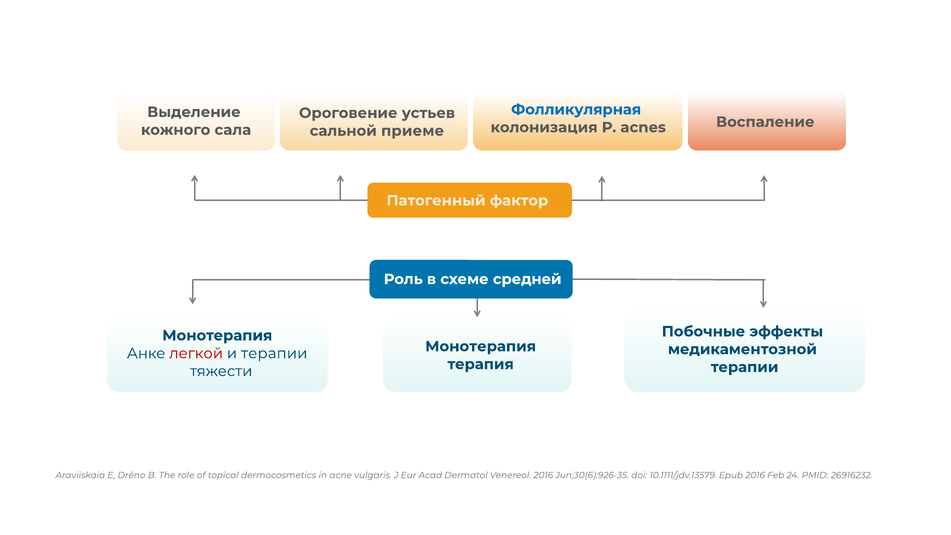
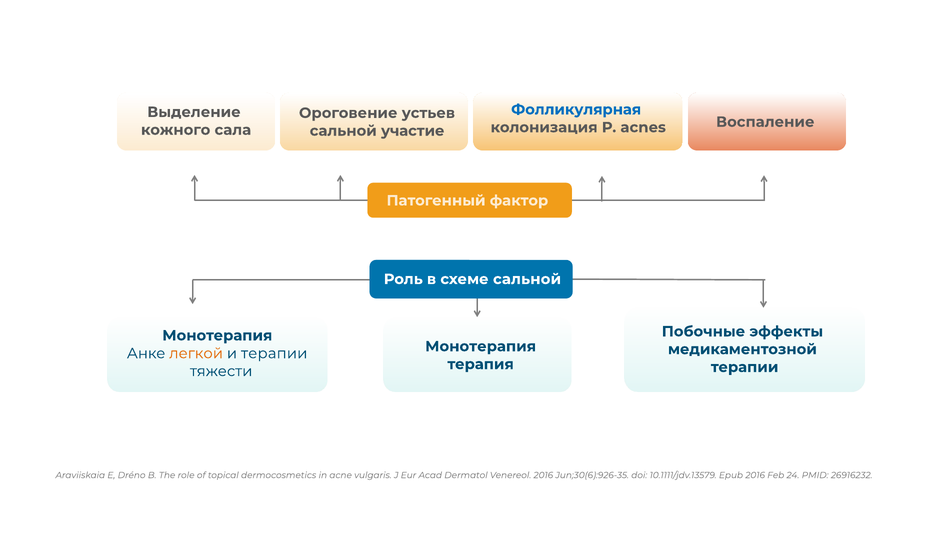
приеме: приеме -> участие (413, 131)
схеме средней: средней -> сальной (527, 279)
легкой colour: red -> orange (196, 353)
